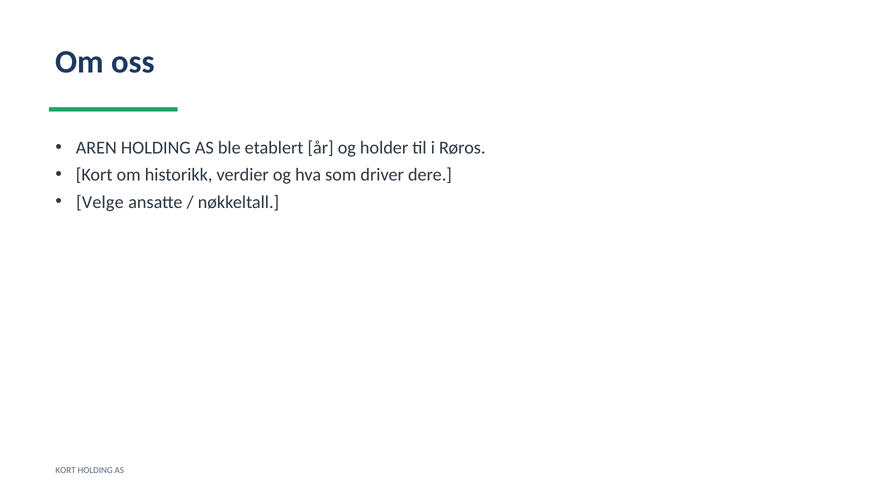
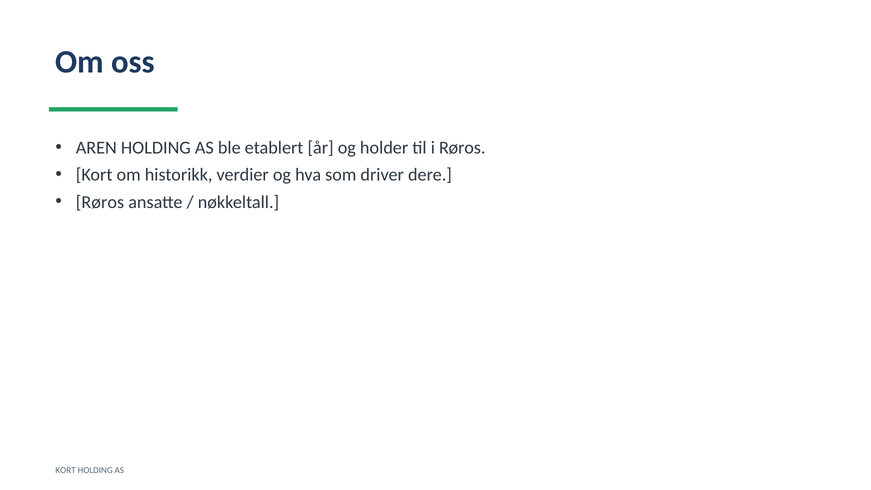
Velge: Velge -> Røros (100, 202)
